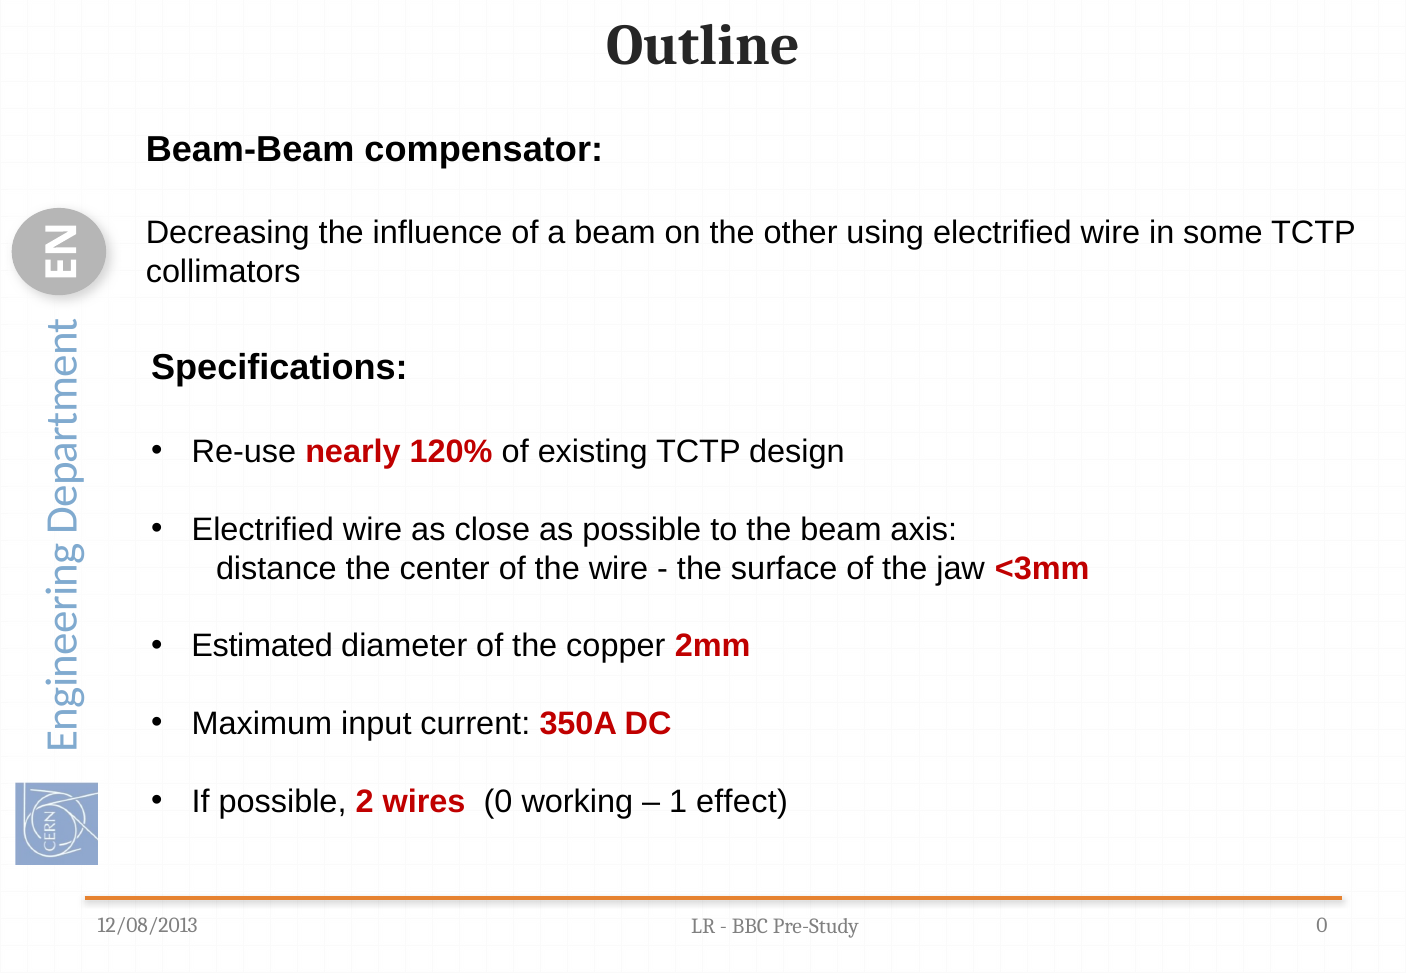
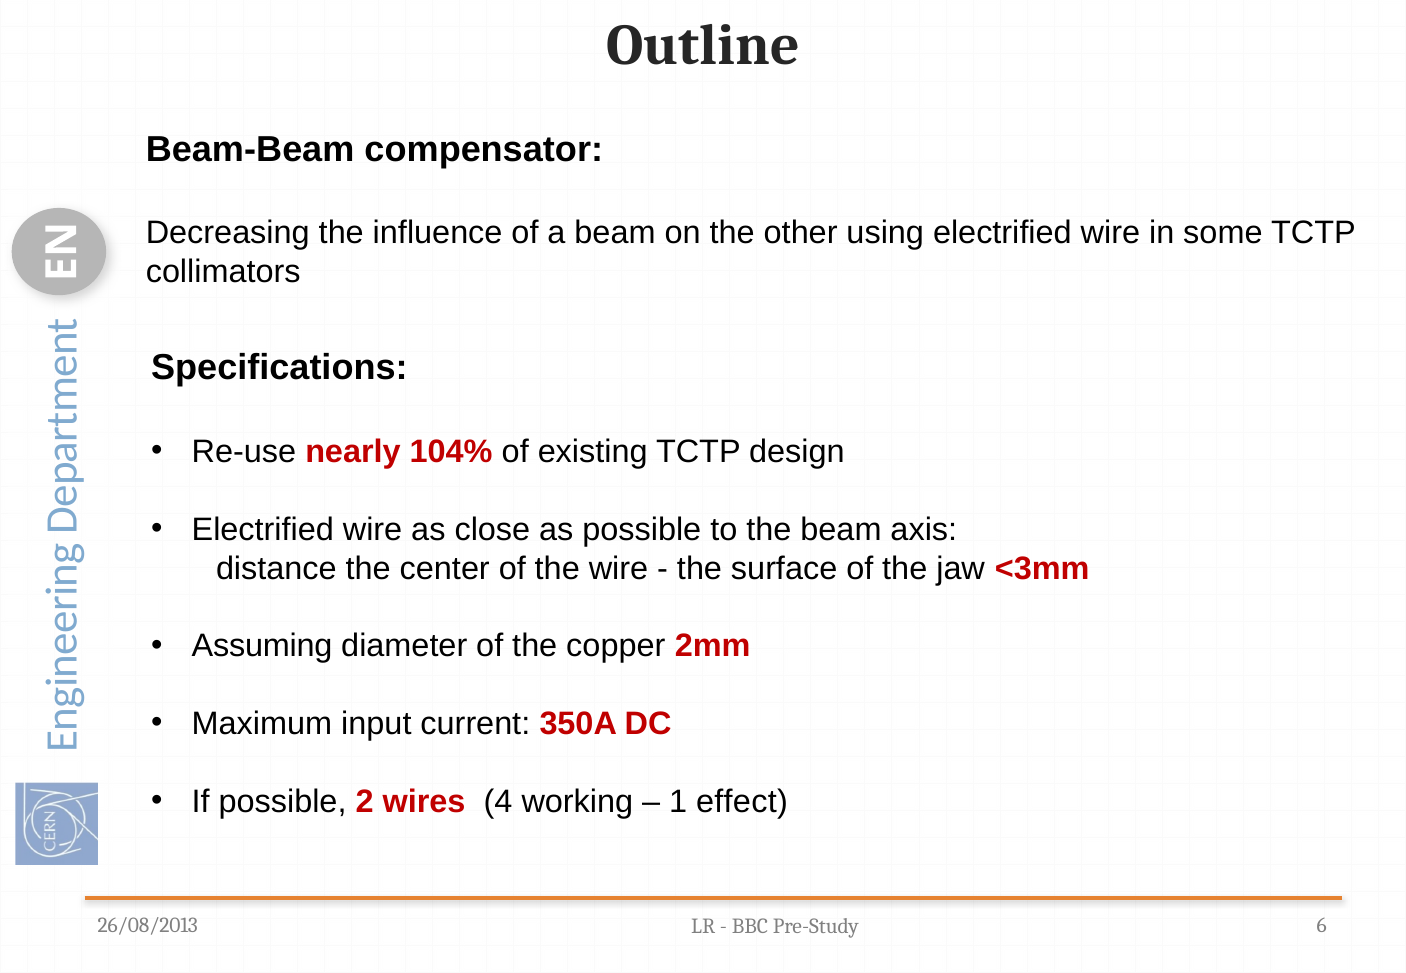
120%: 120% -> 104% (451, 452)
Estimated: Estimated -> Assuming (262, 646)
wires 0: 0 -> 4 (498, 802)
12/08/2013: 12/08/2013 -> 26/08/2013 (148, 926)
Pre-Study 0: 0 -> 6 (1322, 926)
